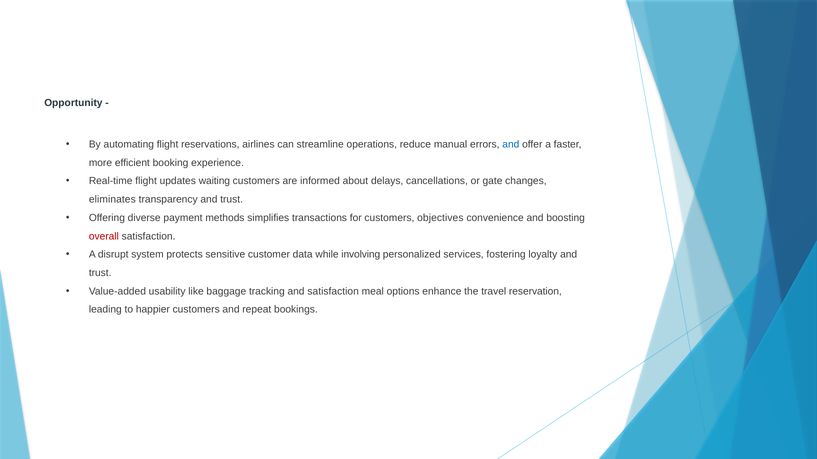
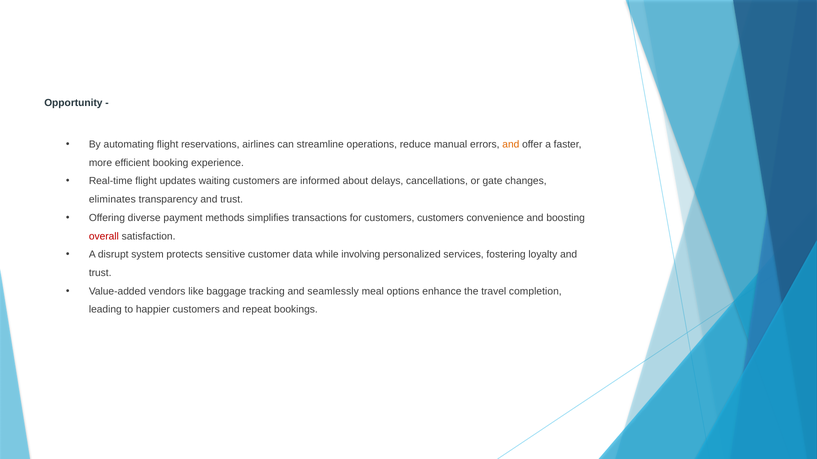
and colour: blue -> orange (511, 145)
customers objectives: objectives -> customers (440, 218)
usability: usability -> vendors (167, 292)
and satisfaction: satisfaction -> seamlessly (333, 292)
reservation: reservation -> completion (535, 292)
